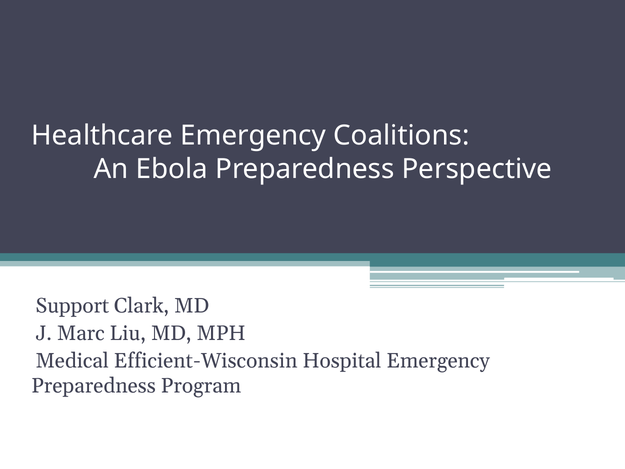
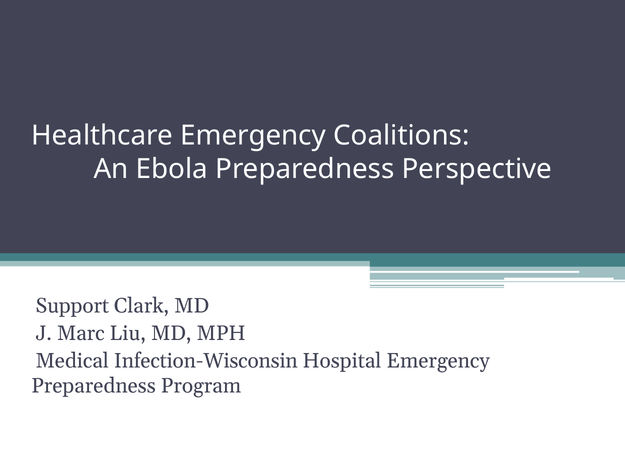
Efficient-Wisconsin: Efficient-Wisconsin -> Infection-Wisconsin (206, 361)
